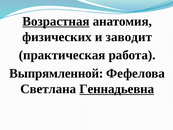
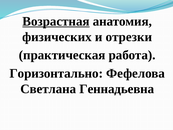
заводит: заводит -> отрезки (129, 37)
Выпрямленной: Выпрямленной -> Горизонтально (56, 73)
Геннадьевна underline: present -> none (117, 89)
